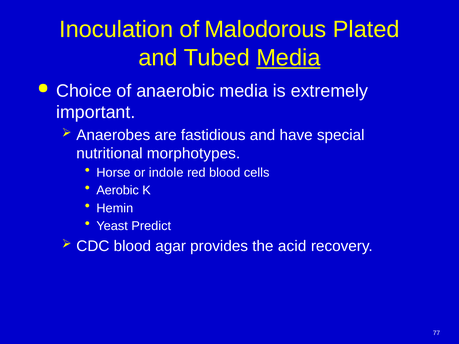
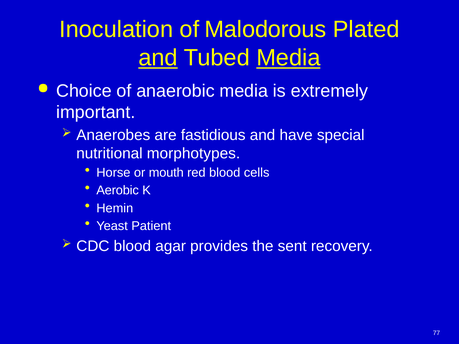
and underline: none -> present (158, 58)
indole: indole -> mouth (166, 173)
Predict: Predict -> Patient (151, 226)
acid: acid -> sent (292, 246)
